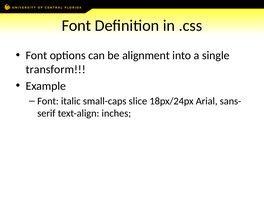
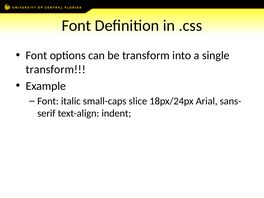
be alignment: alignment -> transform (146, 55)
inches: inches -> indent (116, 113)
